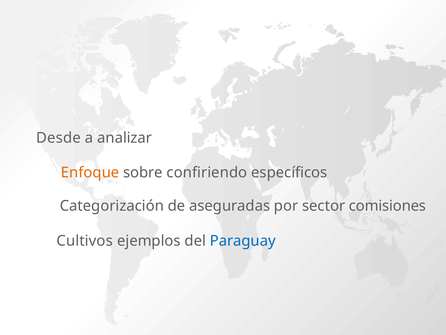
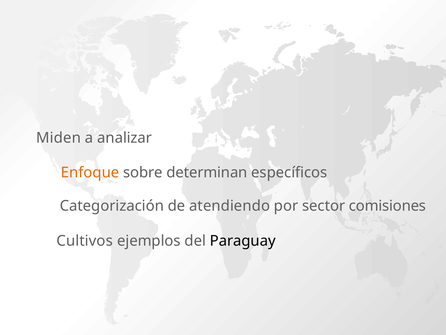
Desde: Desde -> Miden (59, 138)
confiriendo: confiriendo -> determinan (207, 172)
aseguradas: aseguradas -> atendiendo (230, 206)
Paraguay colour: blue -> black (243, 240)
